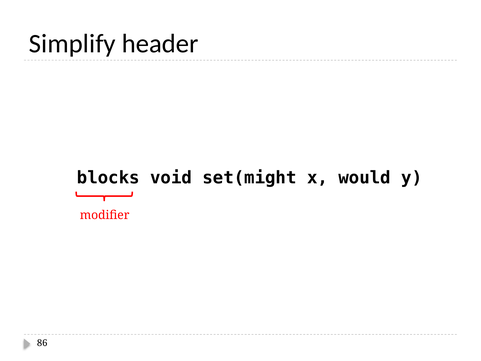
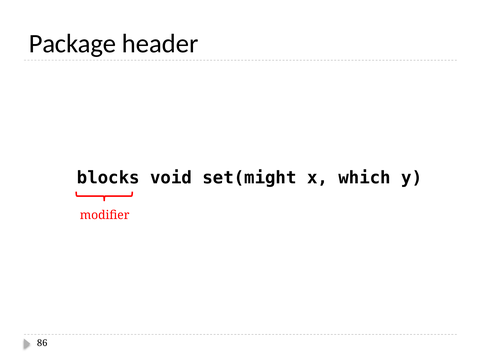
Simplify: Simplify -> Package (72, 44)
would: would -> which (365, 178)
